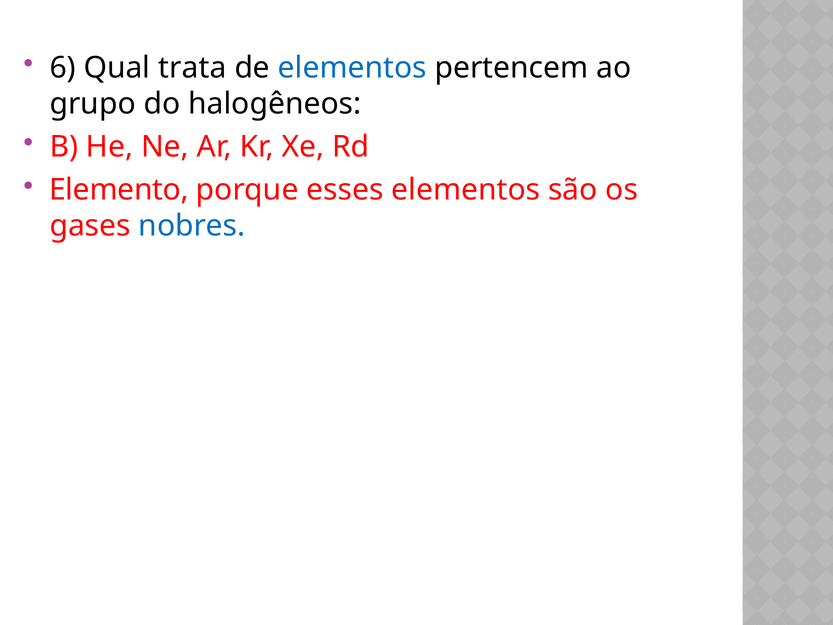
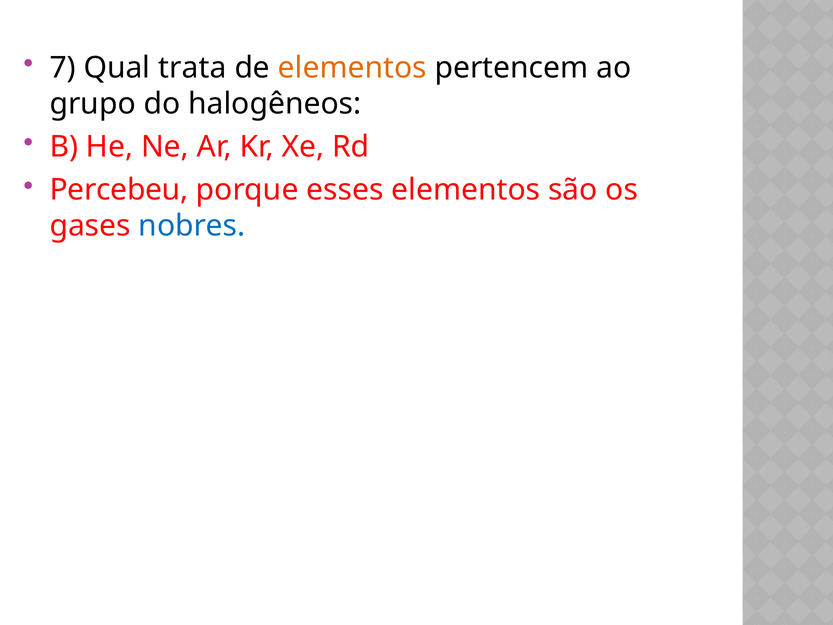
6: 6 -> 7 (63, 68)
elementos colour: blue -> orange (352, 68)
Elemento: Elemento -> Percebeu (119, 190)
